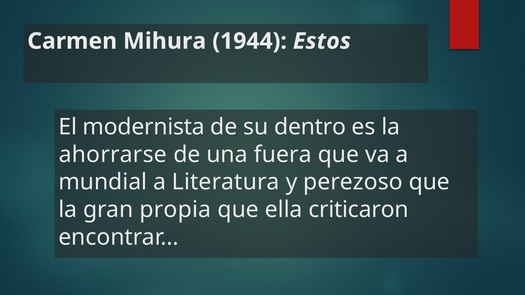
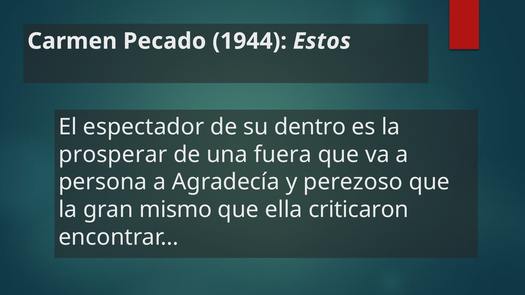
Mihura: Mihura -> Pecado (165, 41)
modernista: modernista -> espectador (144, 127)
ahorrarse: ahorrarse -> prosperar (113, 155)
mundial: mundial -> persona (103, 182)
Literatura: Literatura -> Agradecía (226, 182)
propia: propia -> mismo (176, 210)
